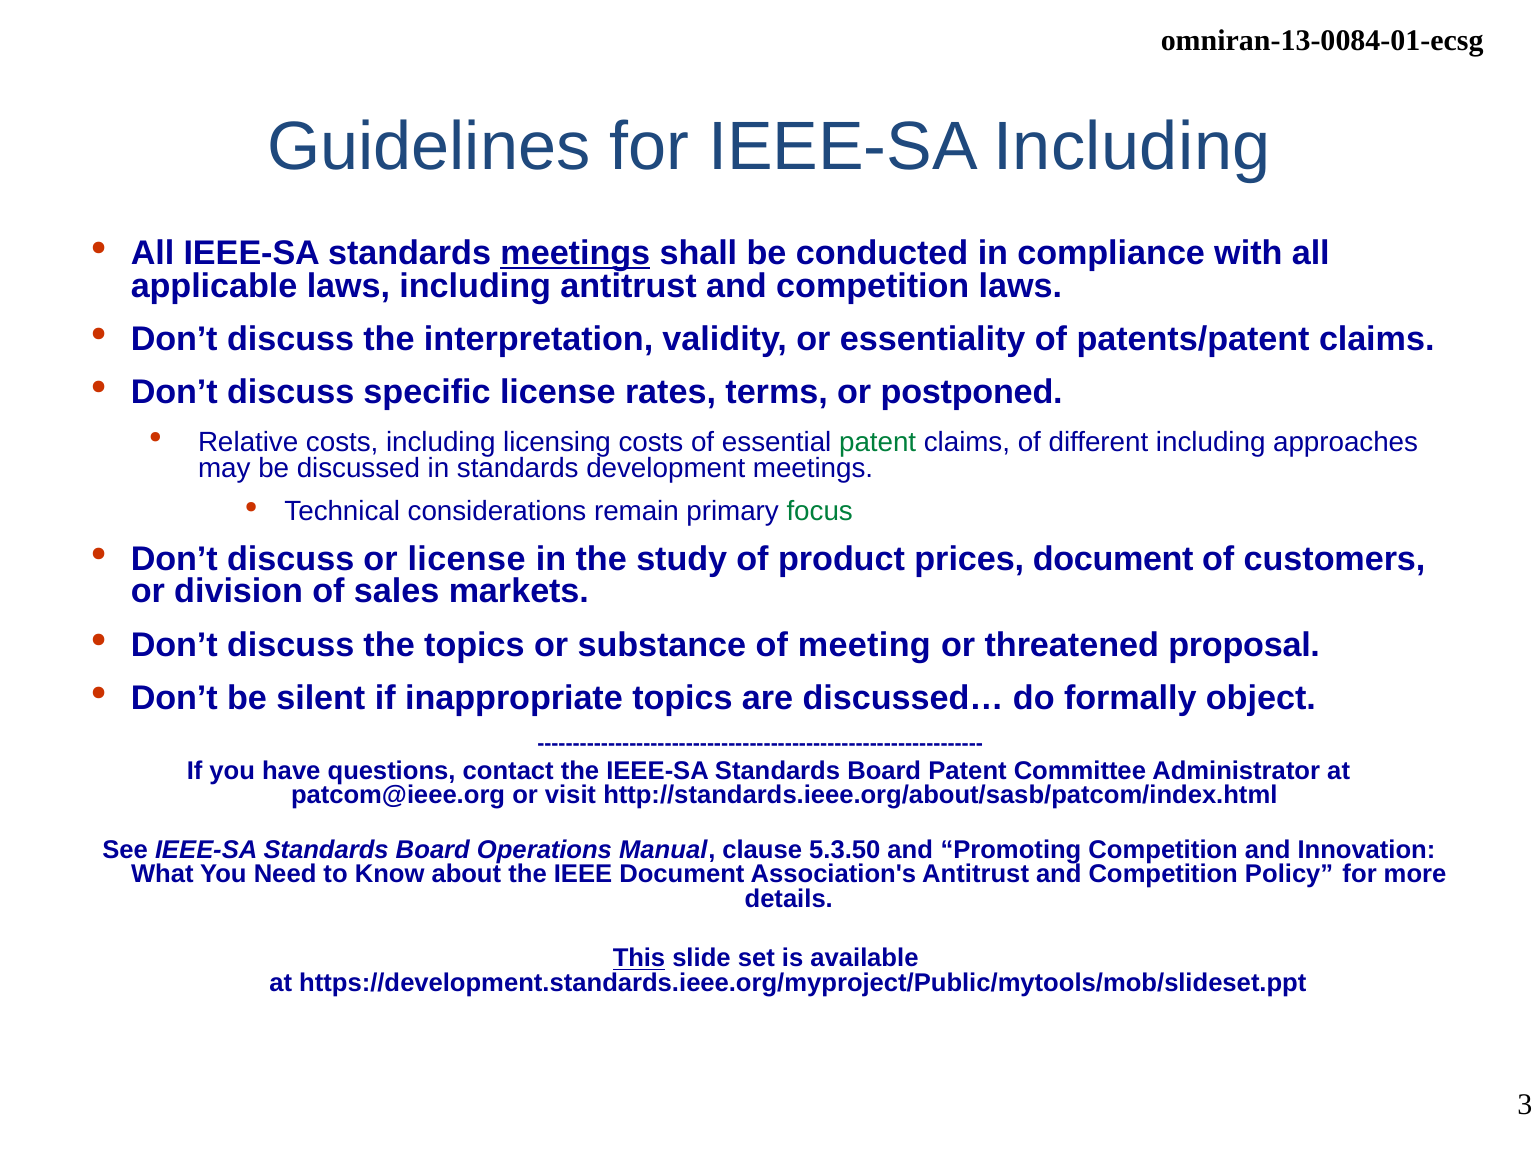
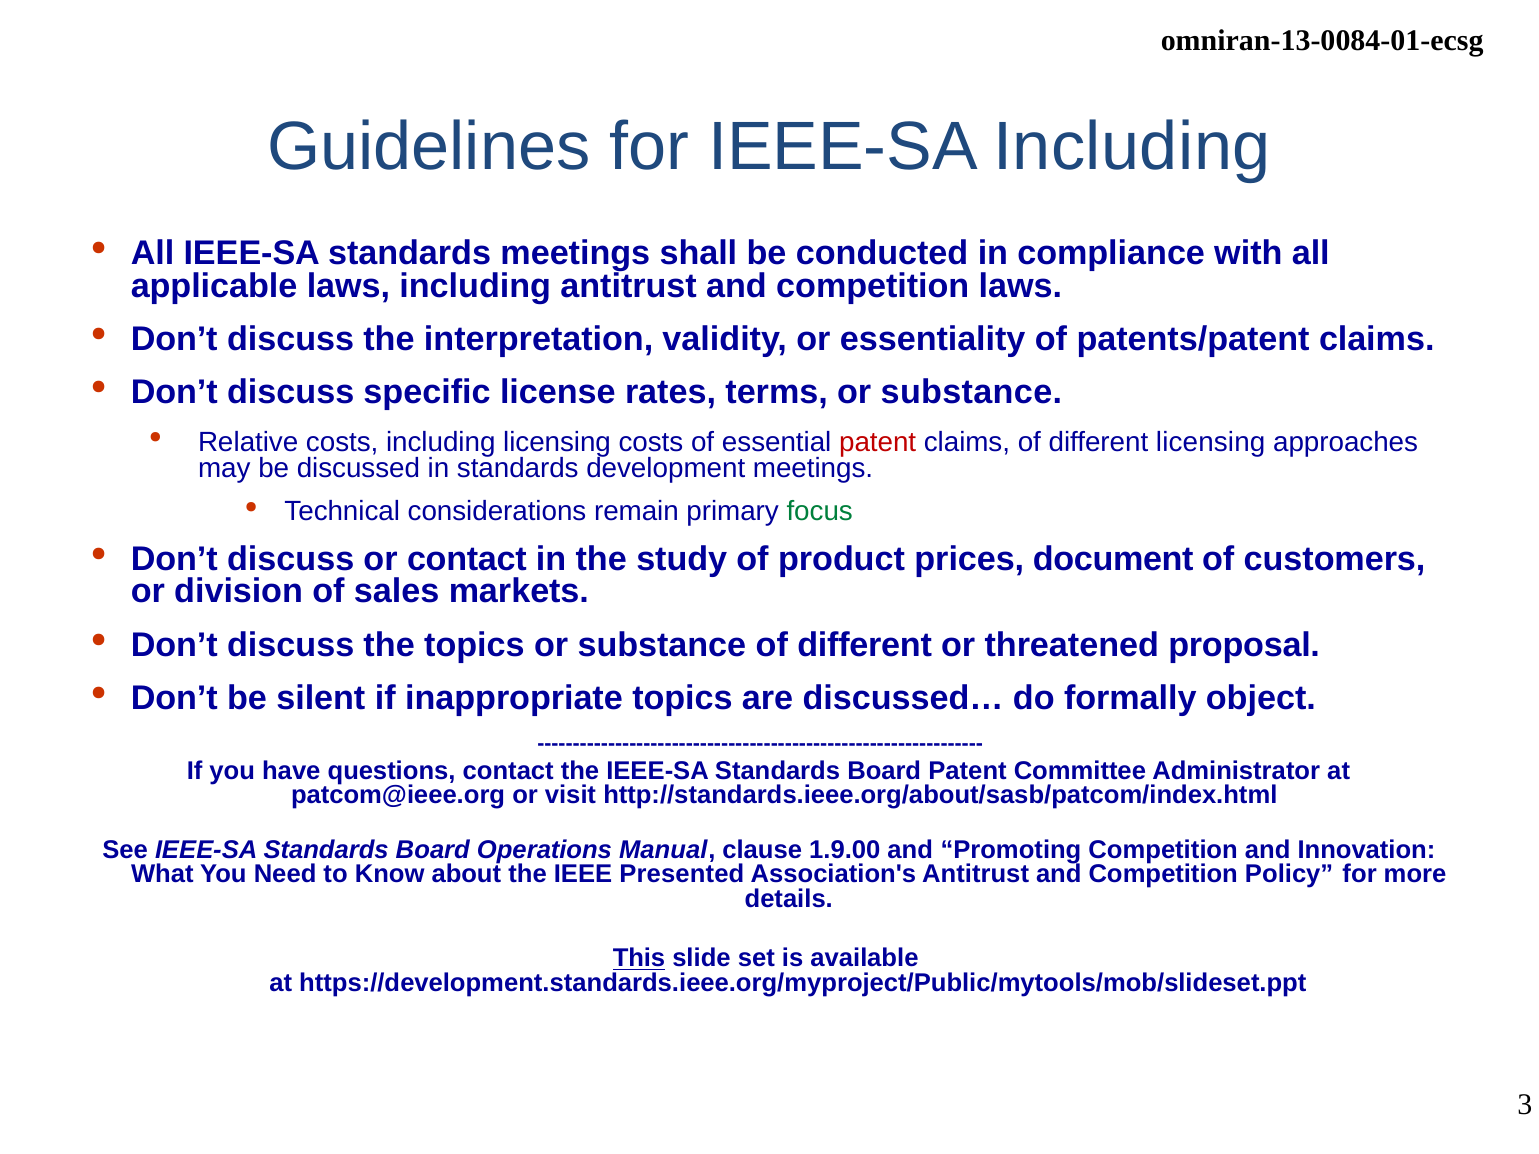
meetings underline: present -> none (575, 253)
terms or postponed: postponed -> substance (971, 393)
patent colour: green -> red (878, 442)
different including: including -> licensing (1211, 442)
or license: license -> contact (467, 559)
substance of meeting: meeting -> different (865, 645)
5.3.50: 5.3.50 -> 1.9.00 (845, 850)
IEEE Document: Document -> Presented (682, 875)
